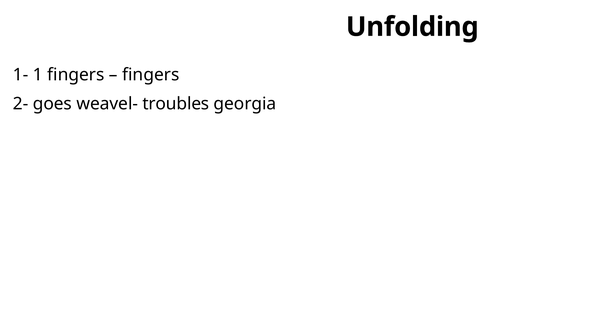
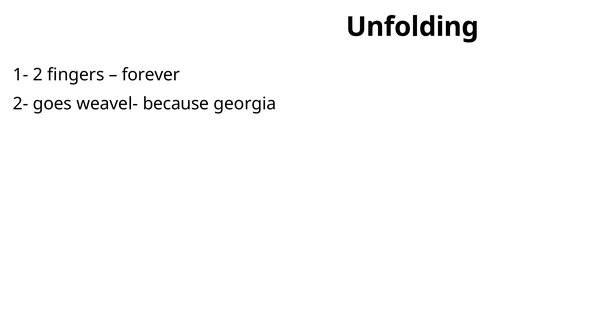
1: 1 -> 2 (38, 75)
fingers: fingers -> forever (151, 75)
troubles: troubles -> because (176, 104)
